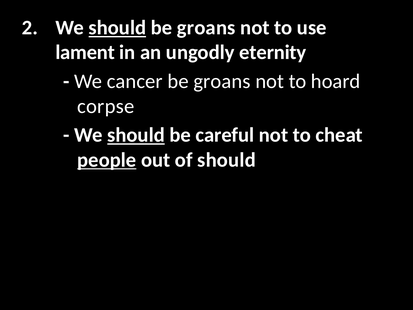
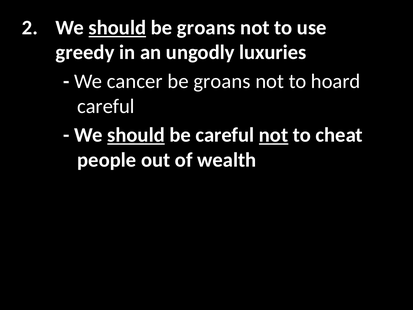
lament: lament -> greedy (85, 52)
eternity: eternity -> luxuries (273, 52)
corpse: corpse -> careful (106, 106)
not underline: none -> present (274, 135)
people underline: present -> none (107, 160)
of should: should -> wealth (227, 160)
